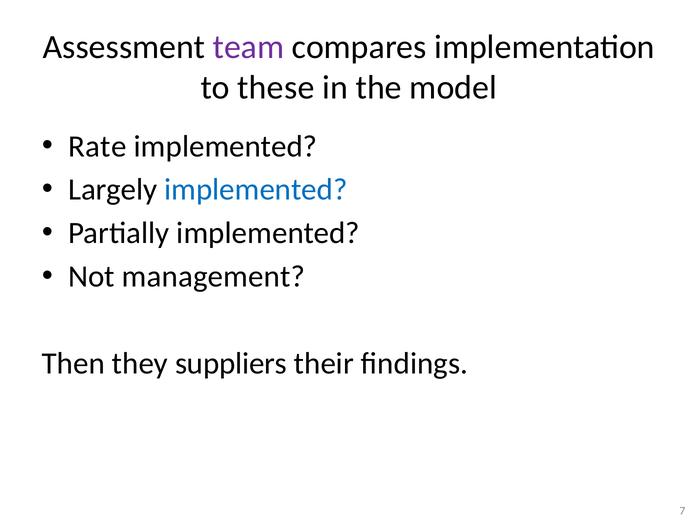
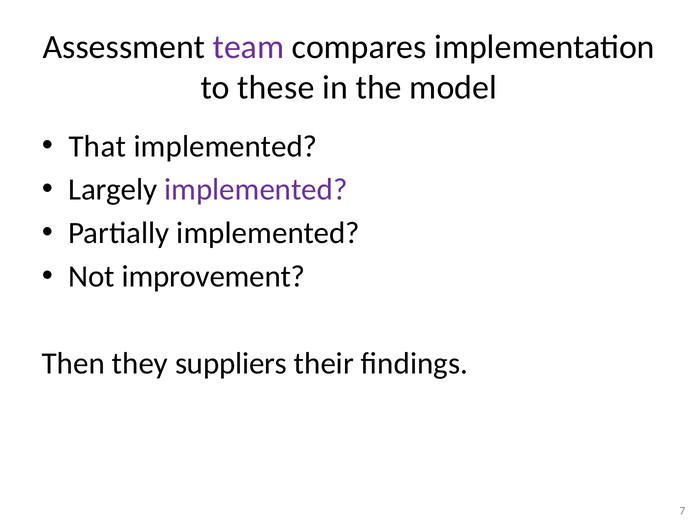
Rate: Rate -> That (97, 146)
implemented colour: blue -> purple (256, 190)
management: management -> improvement (214, 277)
